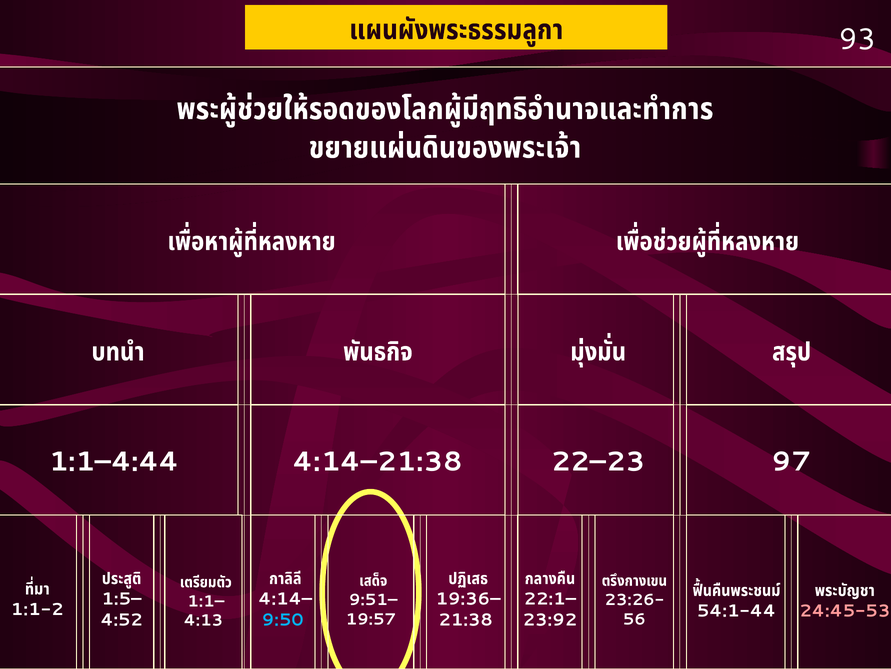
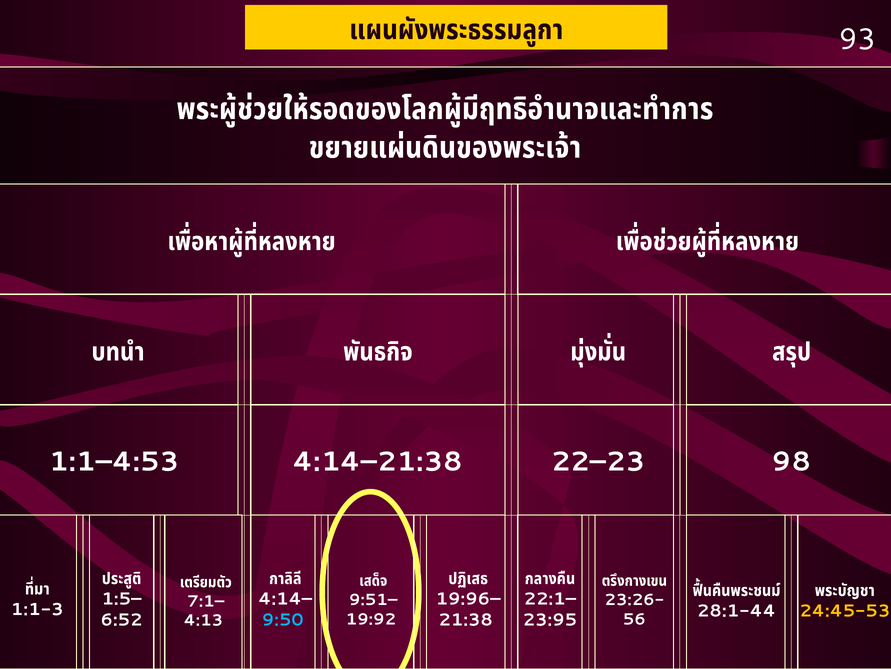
1:1–4:44: 1:1–4:44 -> 1:1–4:53 (114, 461)
97: 97 -> 98 (792, 461)
19:36–: 19:36– -> 19:96– (468, 599)
1:1–: 1:1– -> 7:1– (206, 601)
1:1-2: 1:1-2 -> 1:1-3 (37, 609)
54:1-44: 54:1-44 -> 28:1-44 (736, 610)
24:45-53 colour: pink -> yellow (845, 610)
19:57: 19:57 -> 19:92 (371, 618)
4:52: 4:52 -> 6:52 (121, 619)
23:92: 23:92 -> 23:95 (550, 619)
